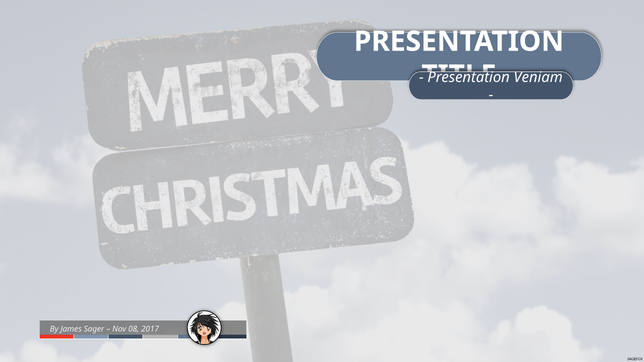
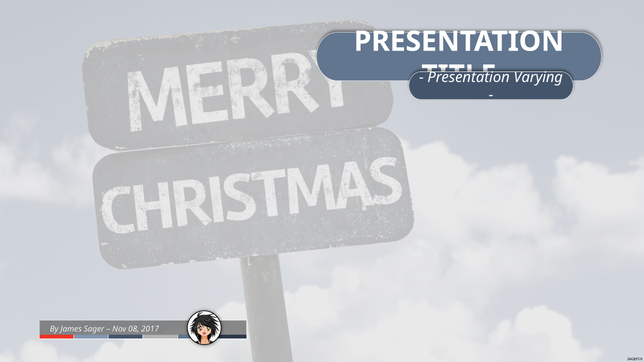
Veniam: Veniam -> Varying (538, 77)
